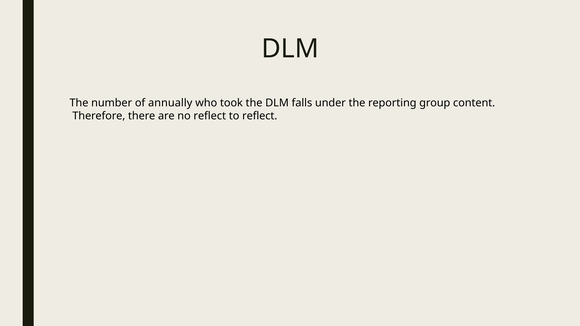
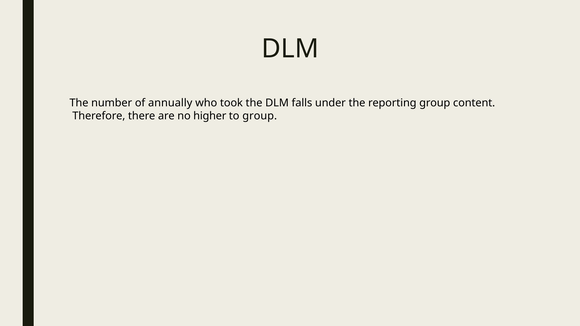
no reflect: reflect -> higher (210, 116)
to reflect: reflect -> group (260, 116)
